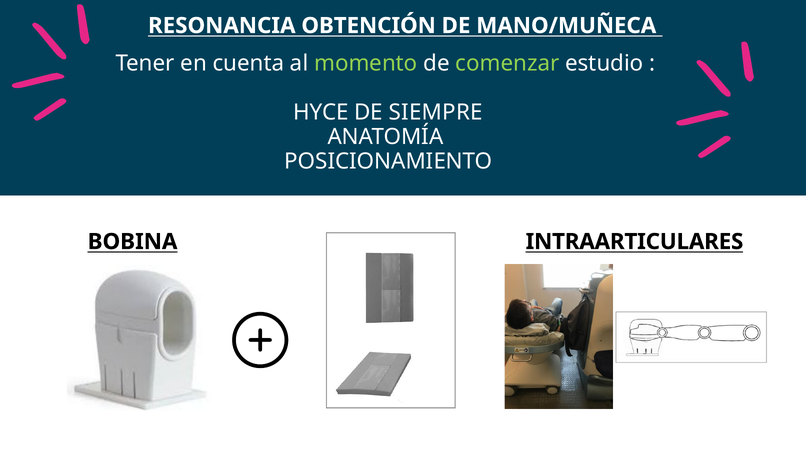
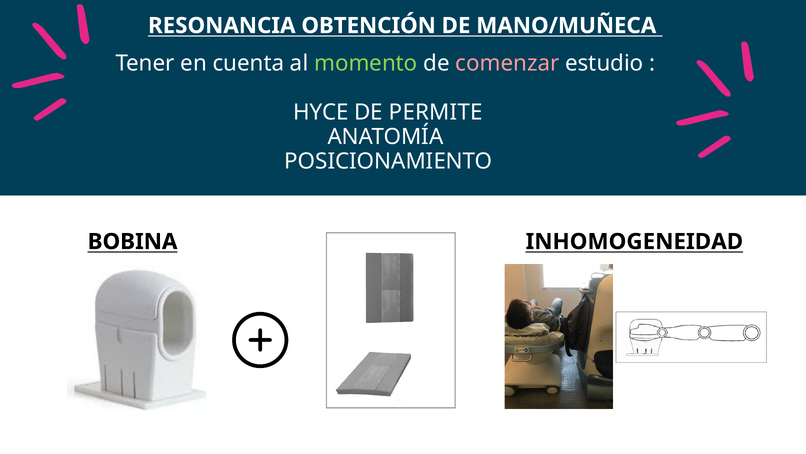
comenzar colour: light green -> pink (507, 63)
SIEMPRE: SIEMPRE -> PERMITE (436, 112)
INTRAARTICULARES: INTRAARTICULARES -> INHOMOGENEIDAD (634, 241)
